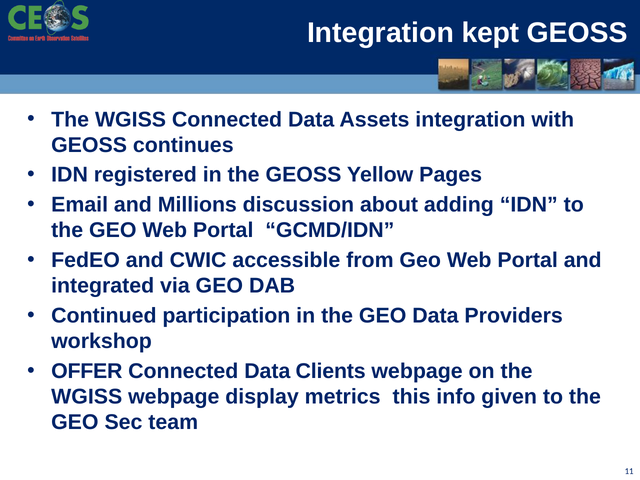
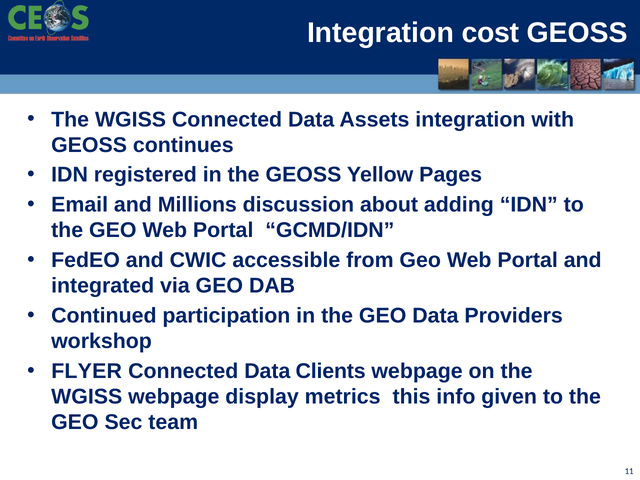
kept: kept -> cost (490, 33)
OFFER: OFFER -> FLYER (87, 371)
